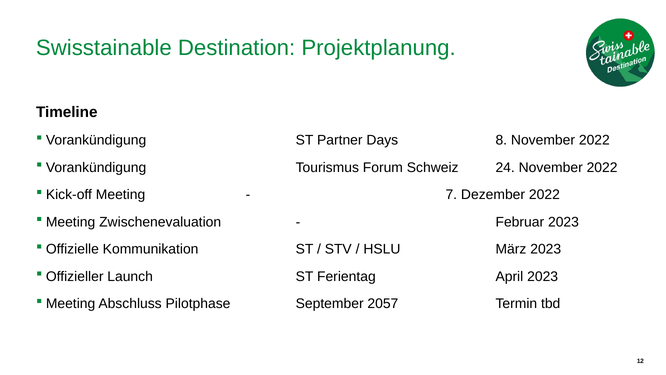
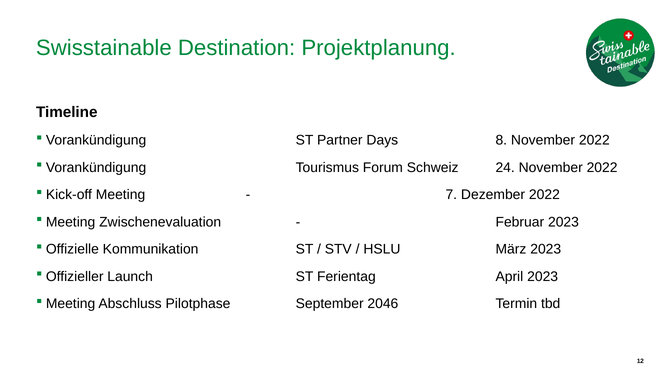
2057: 2057 -> 2046 (383, 304)
